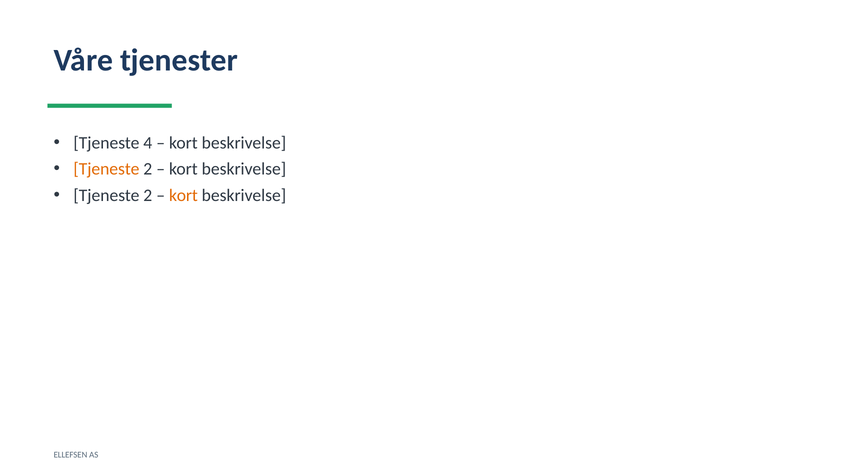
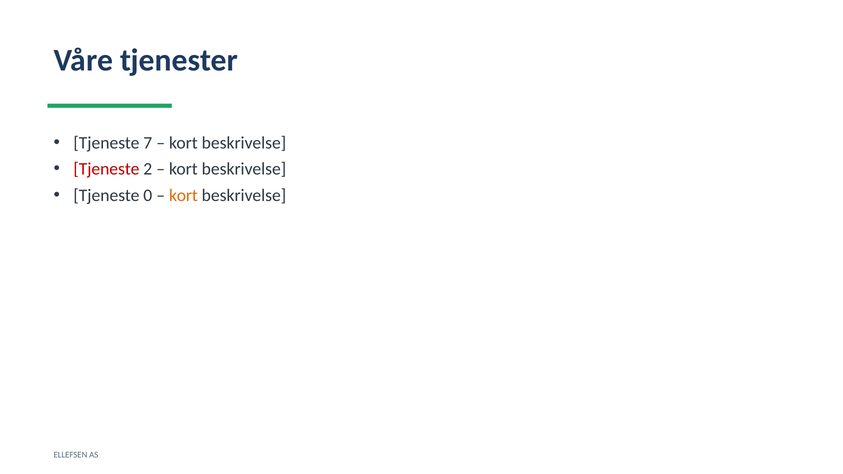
4: 4 -> 7 (148, 143)
Tjeneste colour: orange -> red (106, 169)
2: 2 -> 0 (148, 195)
